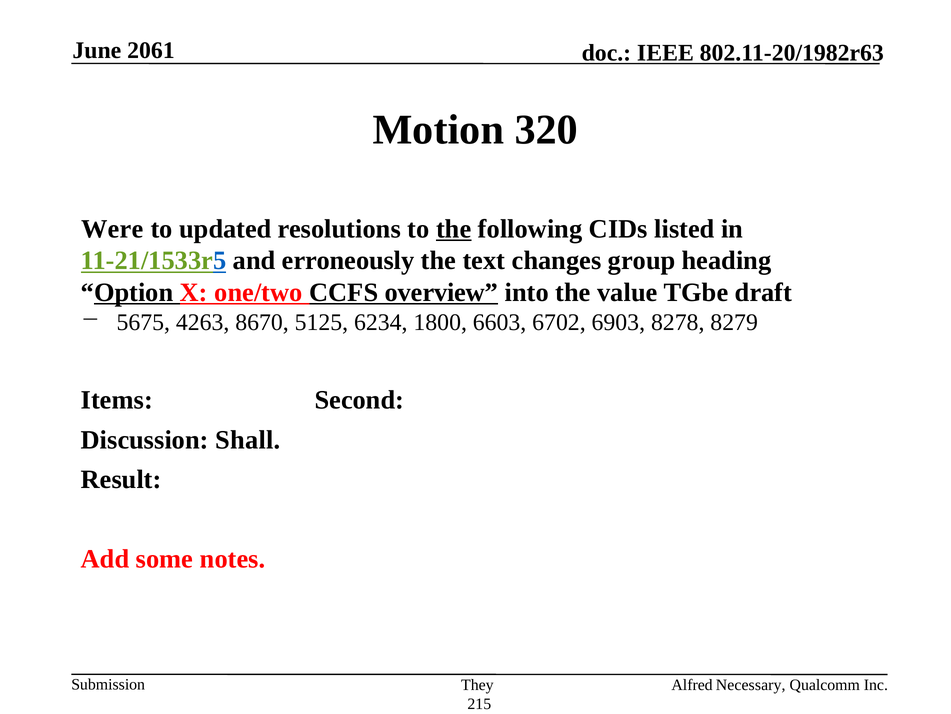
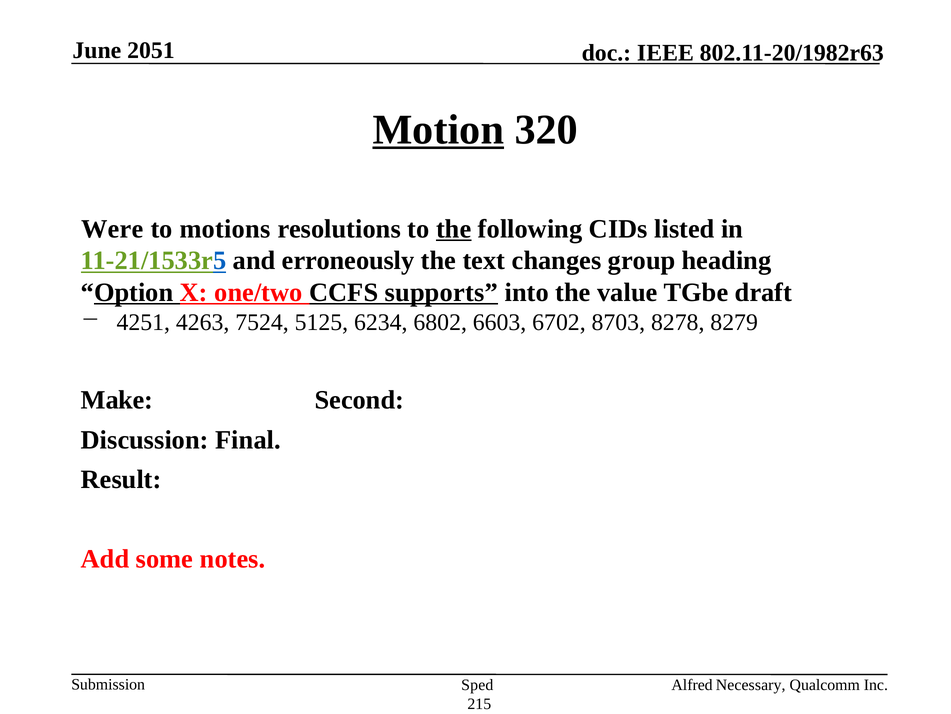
2061: 2061 -> 2051 (151, 50)
Motion underline: none -> present (438, 130)
updated: updated -> motions (225, 229)
overview: overview -> supports (441, 292)
5675: 5675 -> 4251 (143, 322)
8670: 8670 -> 7524 (262, 322)
1800: 1800 -> 6802 (440, 322)
6903: 6903 -> 8703 (618, 322)
Items: Items -> Make (117, 400)
Shall: Shall -> Final (248, 439)
They: They -> Sped (477, 684)
